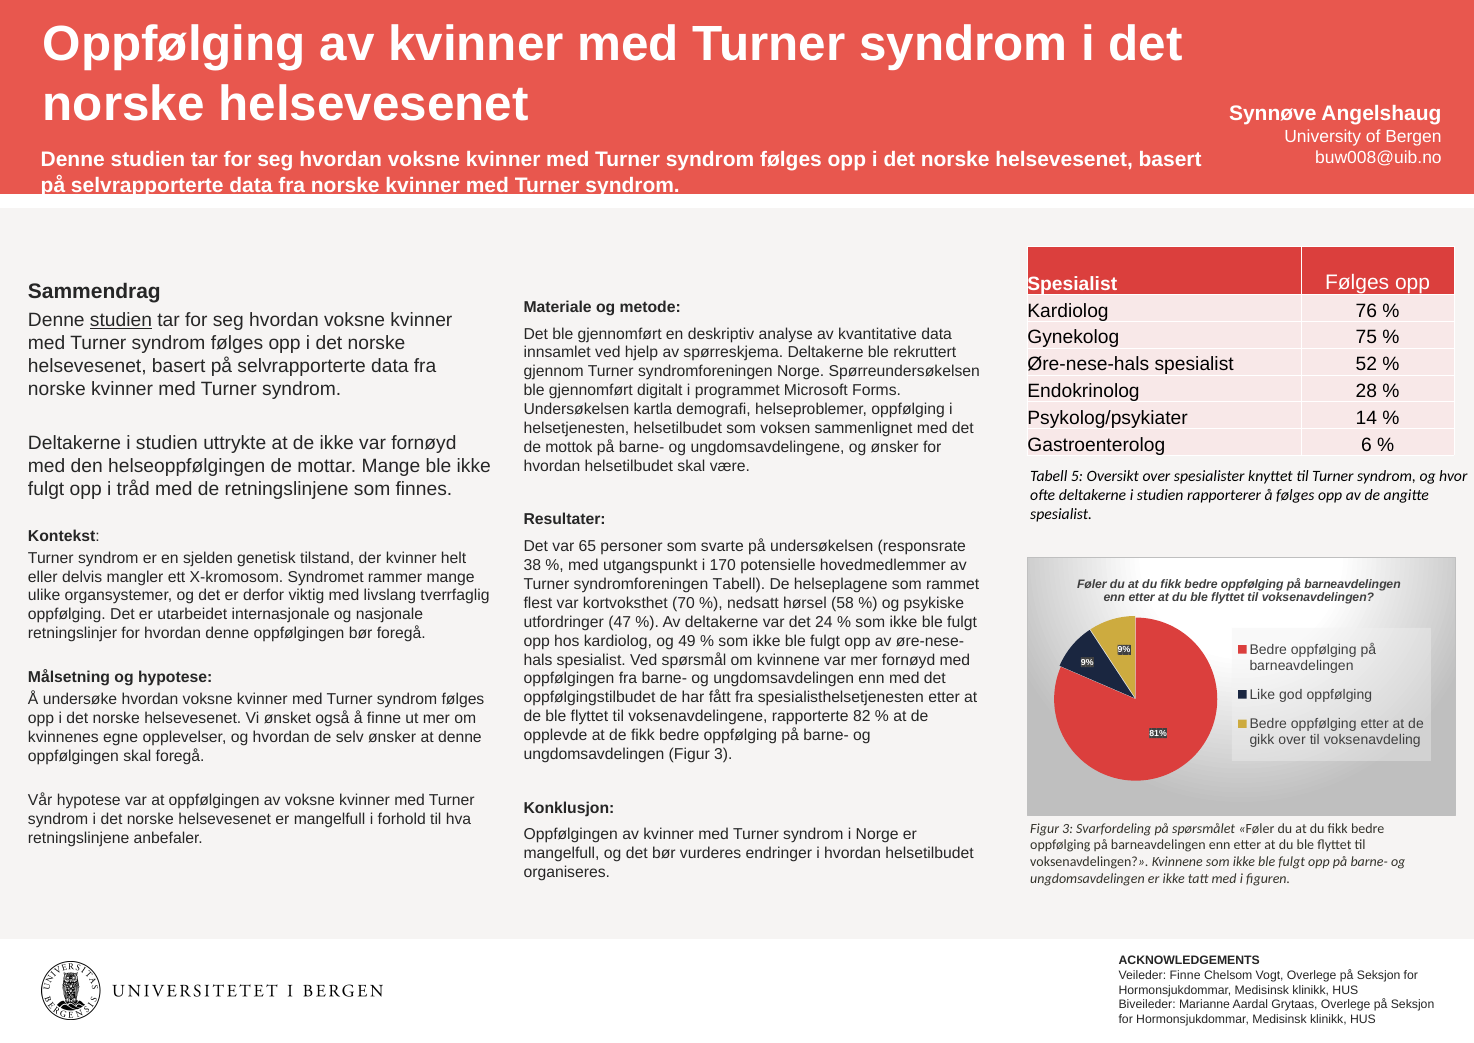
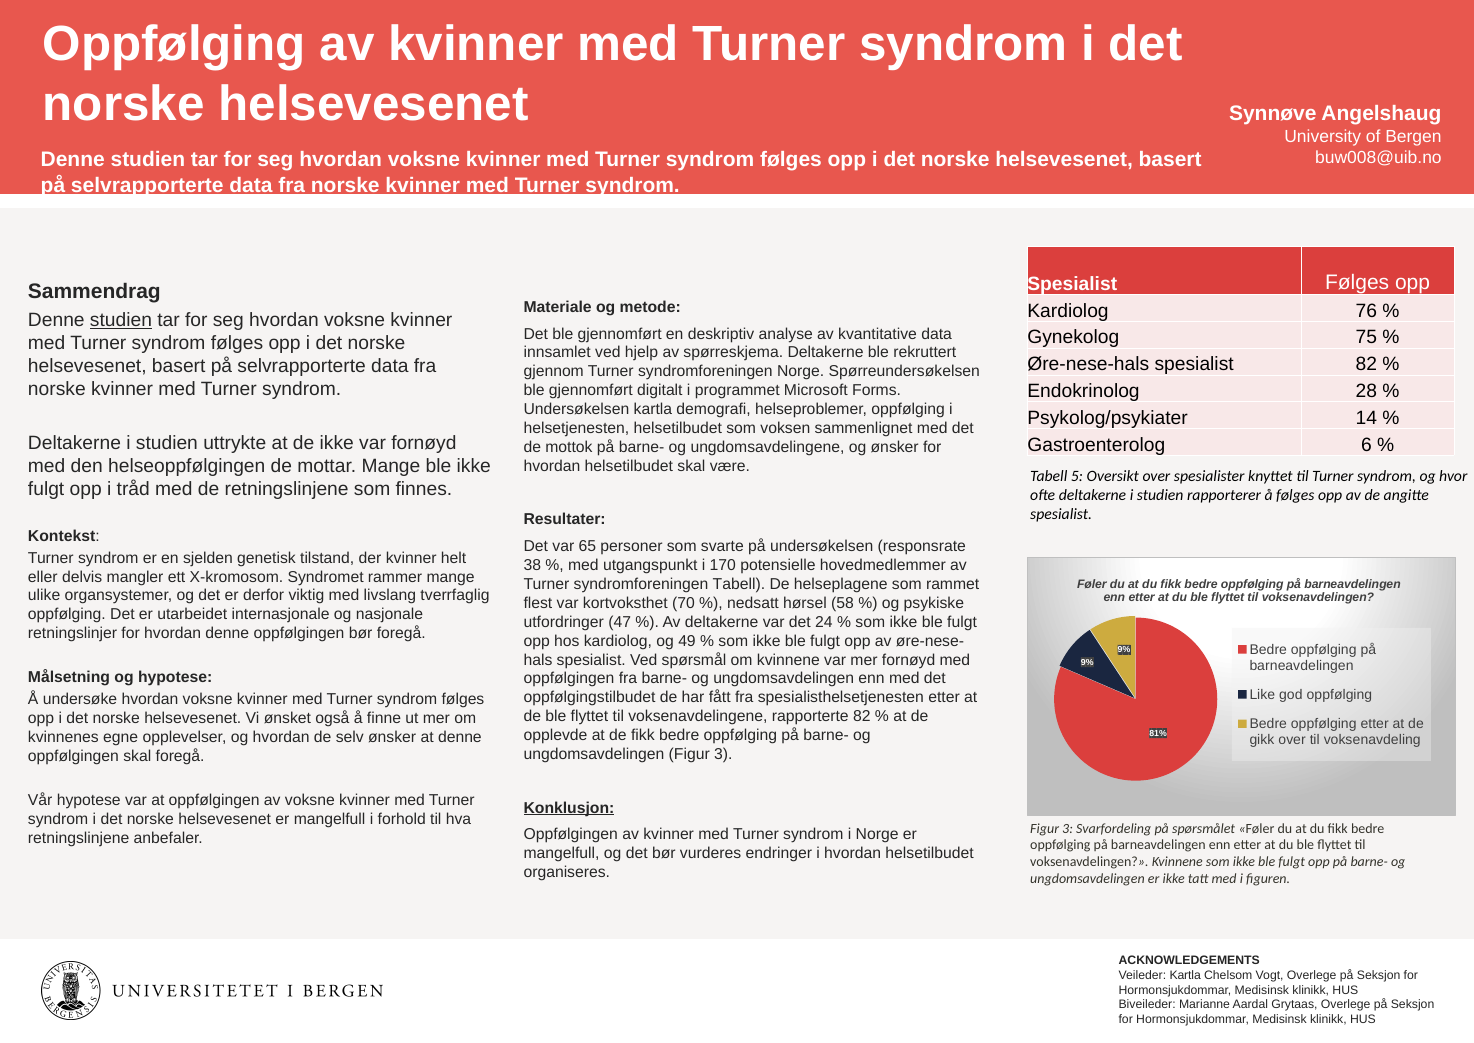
spesialist 52: 52 -> 82 (1366, 364)
Konklusjon underline: none -> present (569, 808)
Veileder Finne: Finne -> Kartla (1185, 975)
